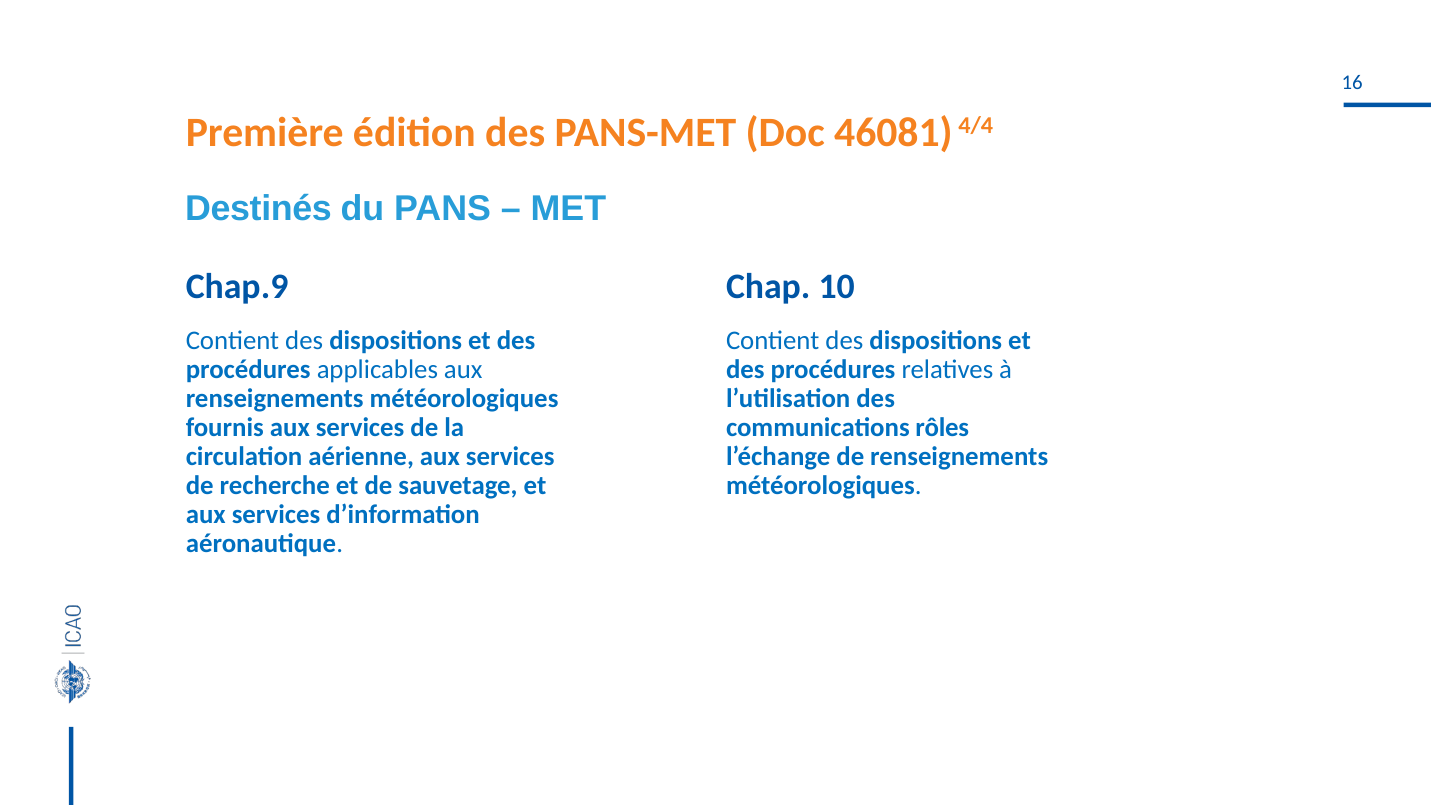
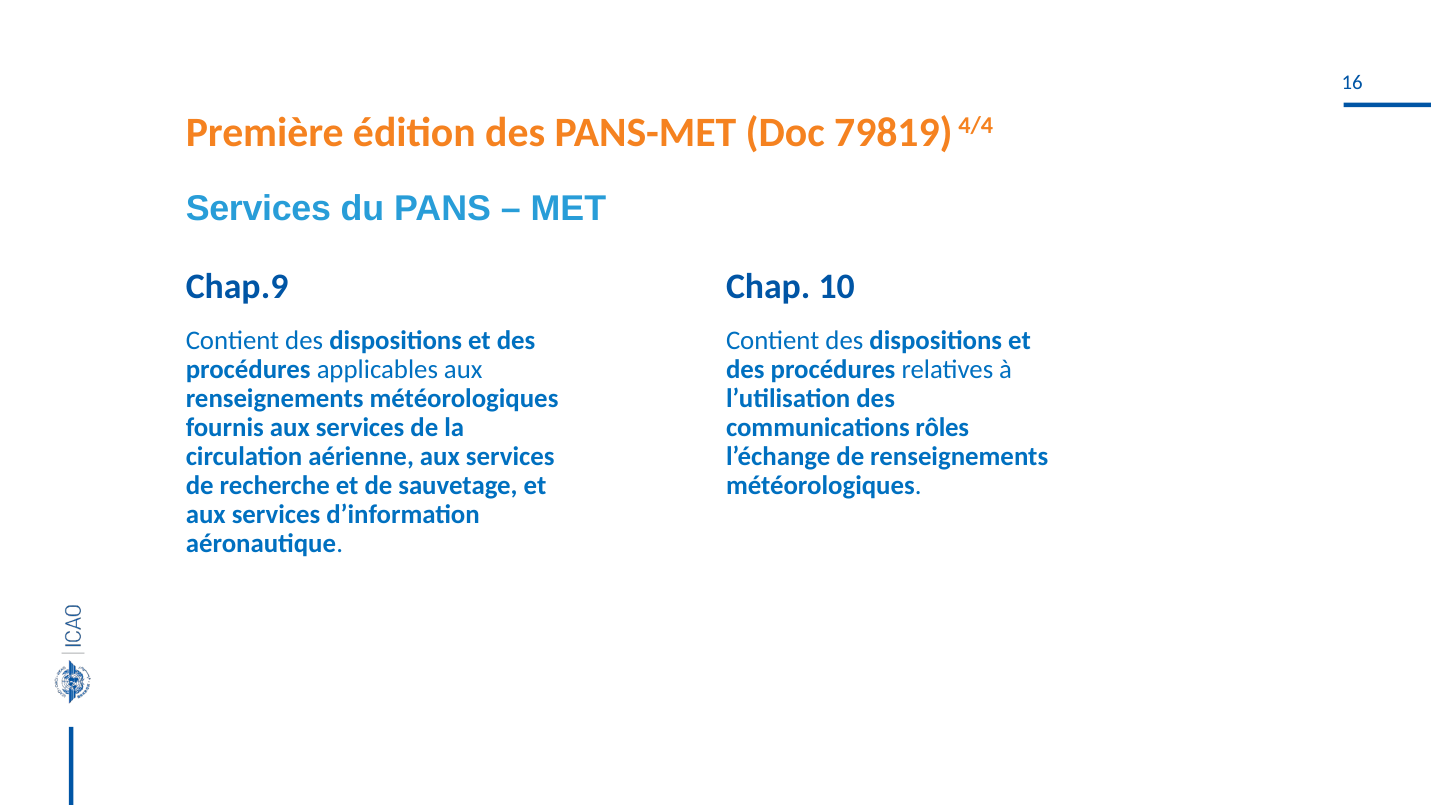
46081: 46081 -> 79819 (893, 132)
Destinés: Destinés -> Services (258, 209)
